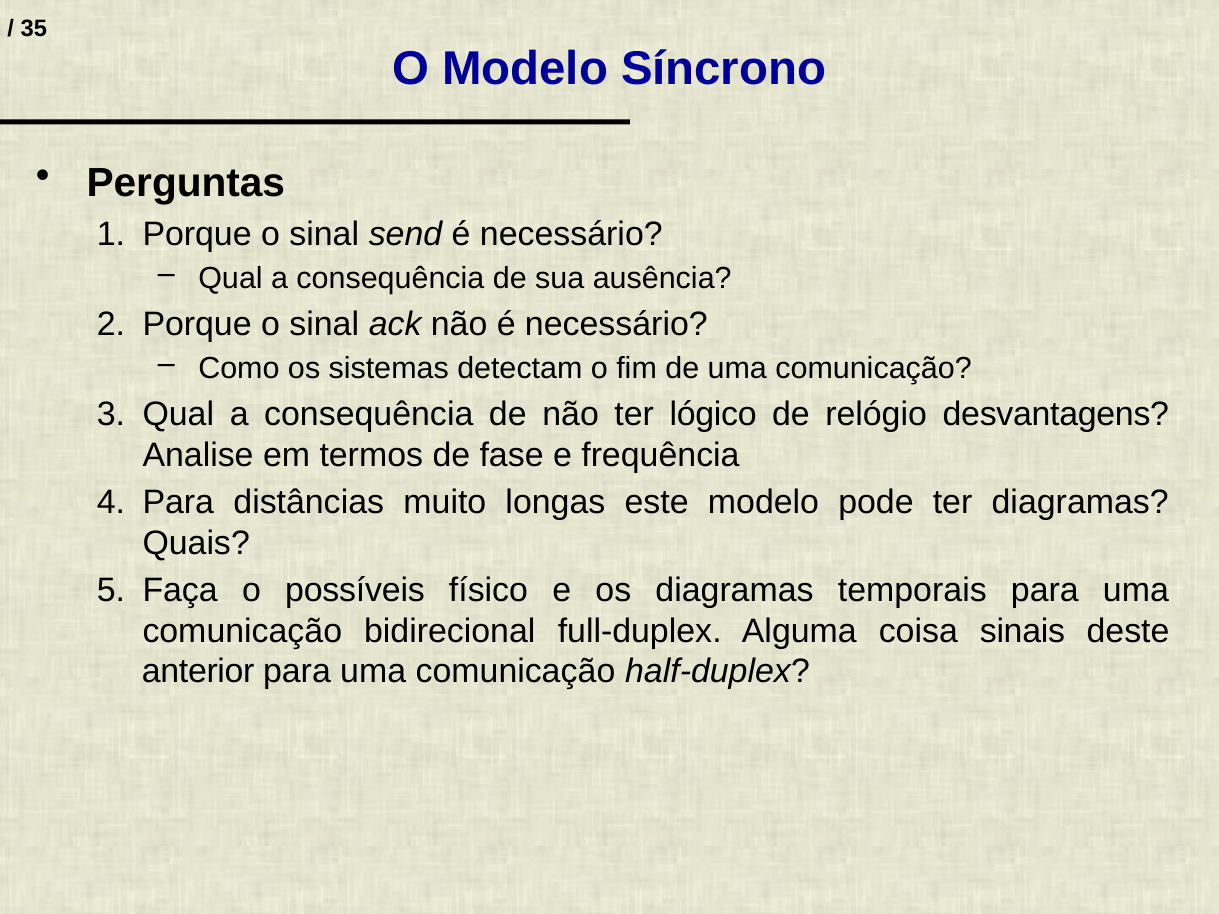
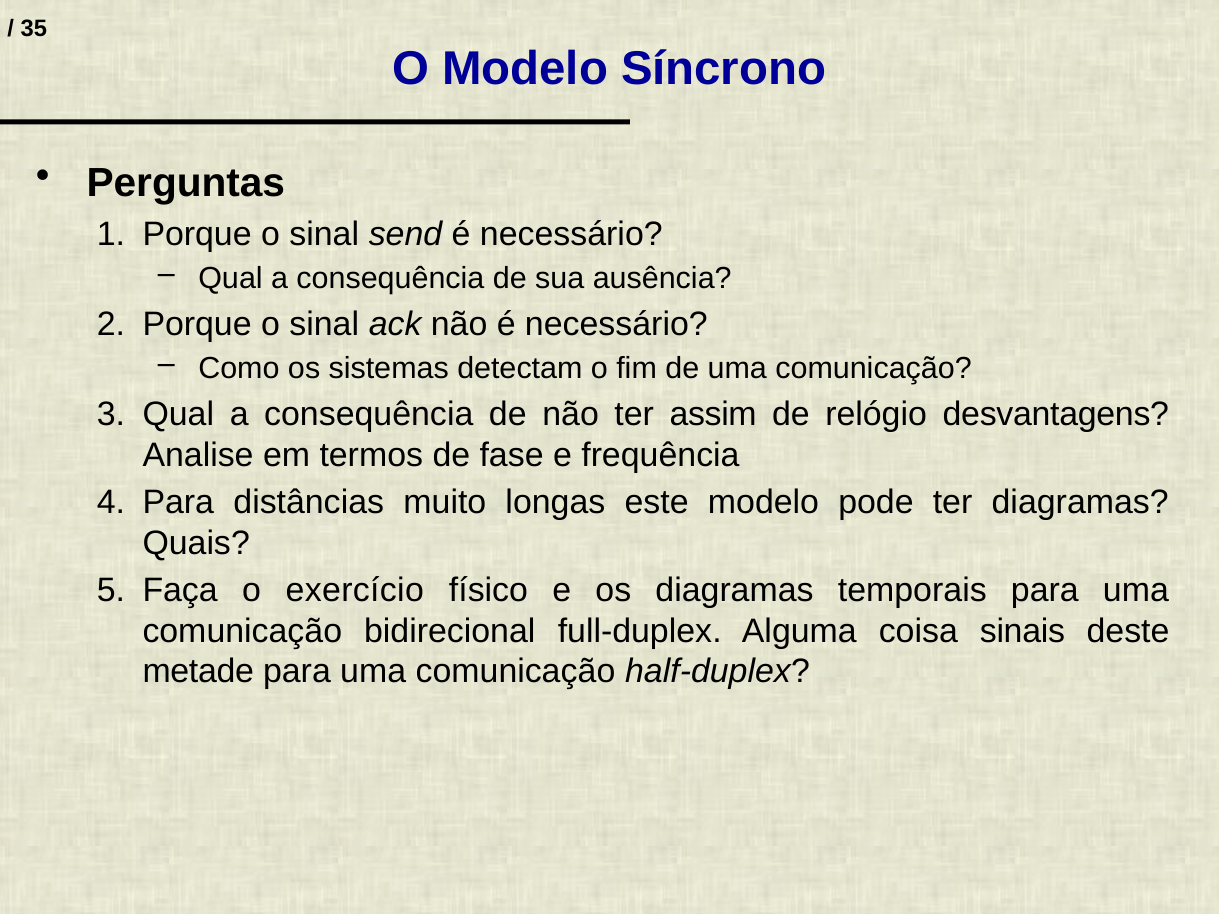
lógico: lógico -> assim (713, 414)
possíveis: possíveis -> exercício (355, 590)
anterior: anterior -> metade (198, 672)
